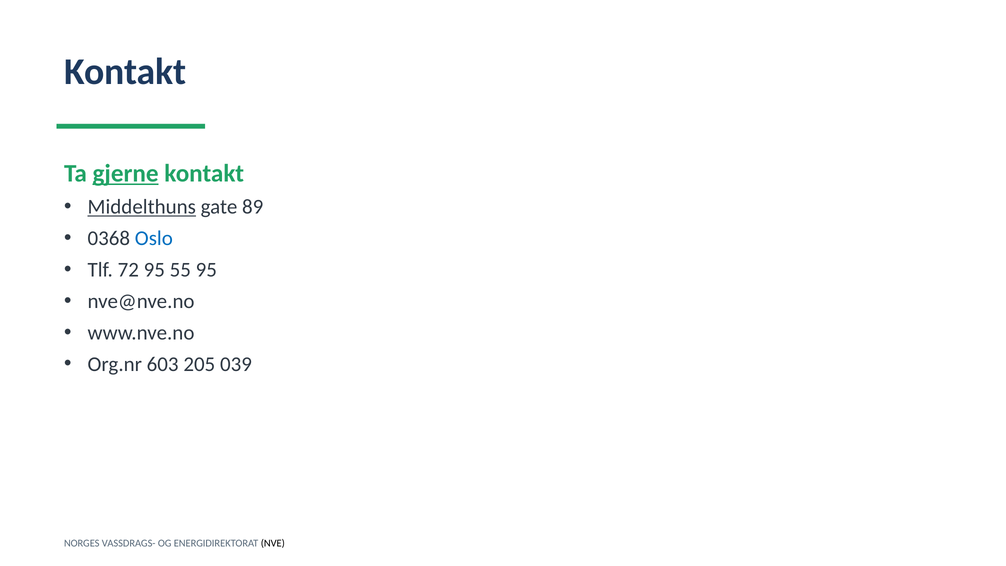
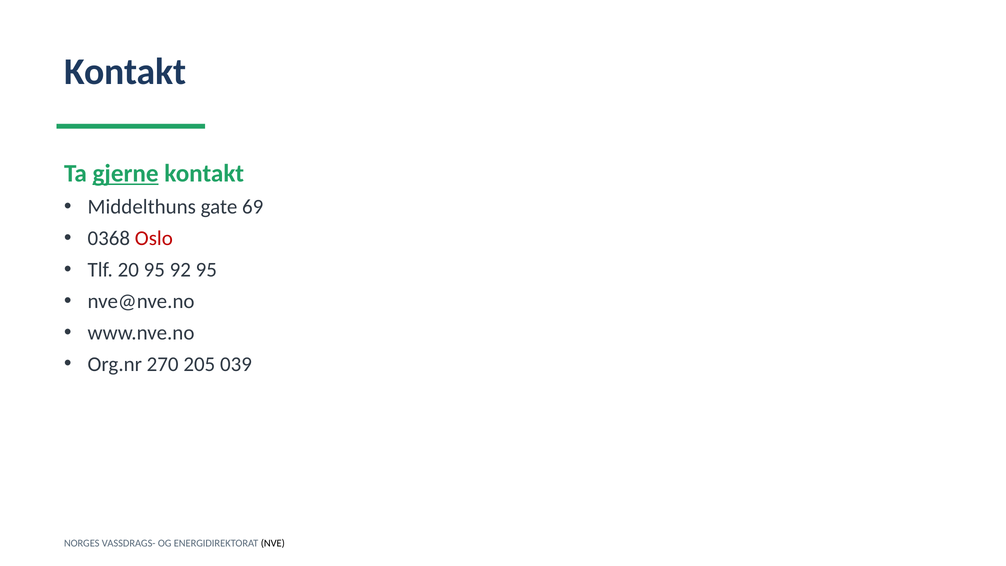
Middelthuns underline: present -> none (142, 207)
89: 89 -> 69 (253, 207)
Oslo colour: blue -> red (154, 238)
72: 72 -> 20 (128, 270)
55: 55 -> 92 (180, 270)
603: 603 -> 270 (163, 364)
